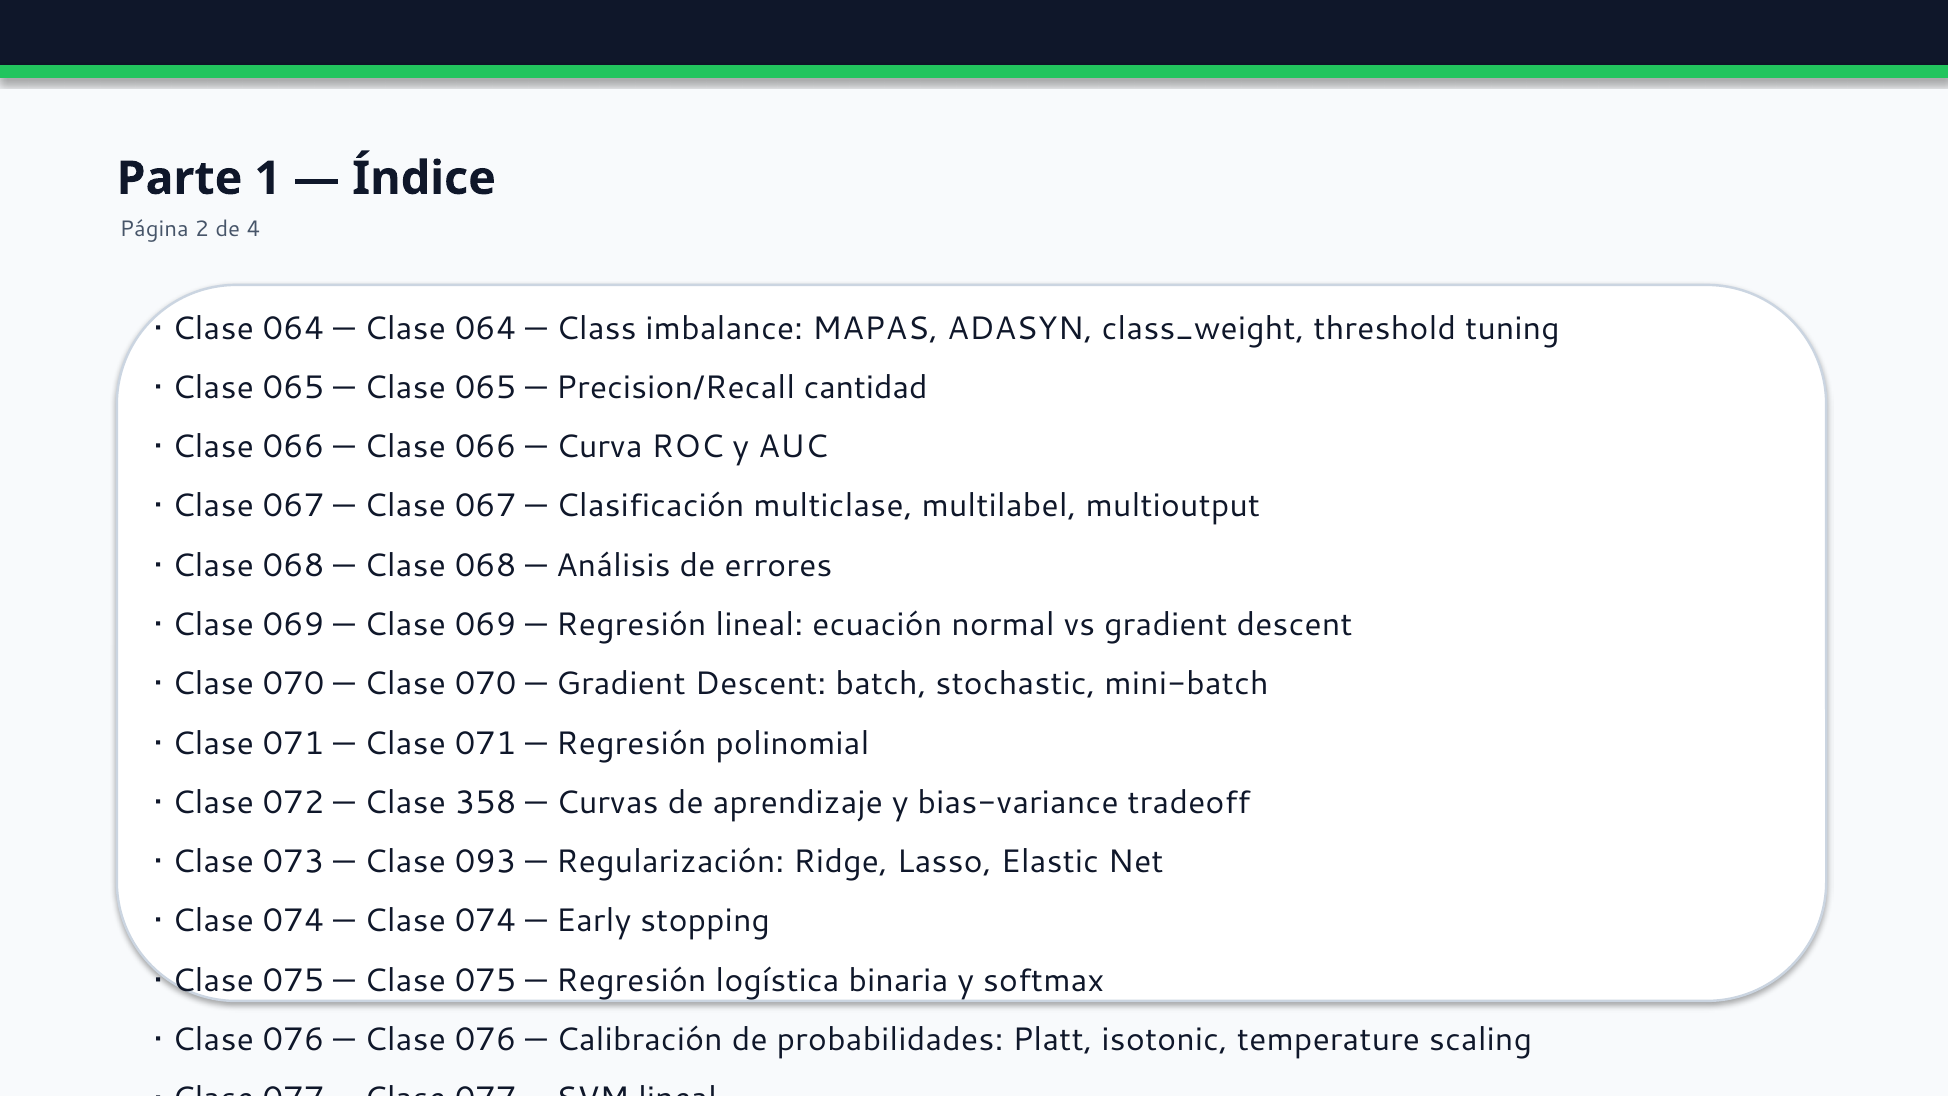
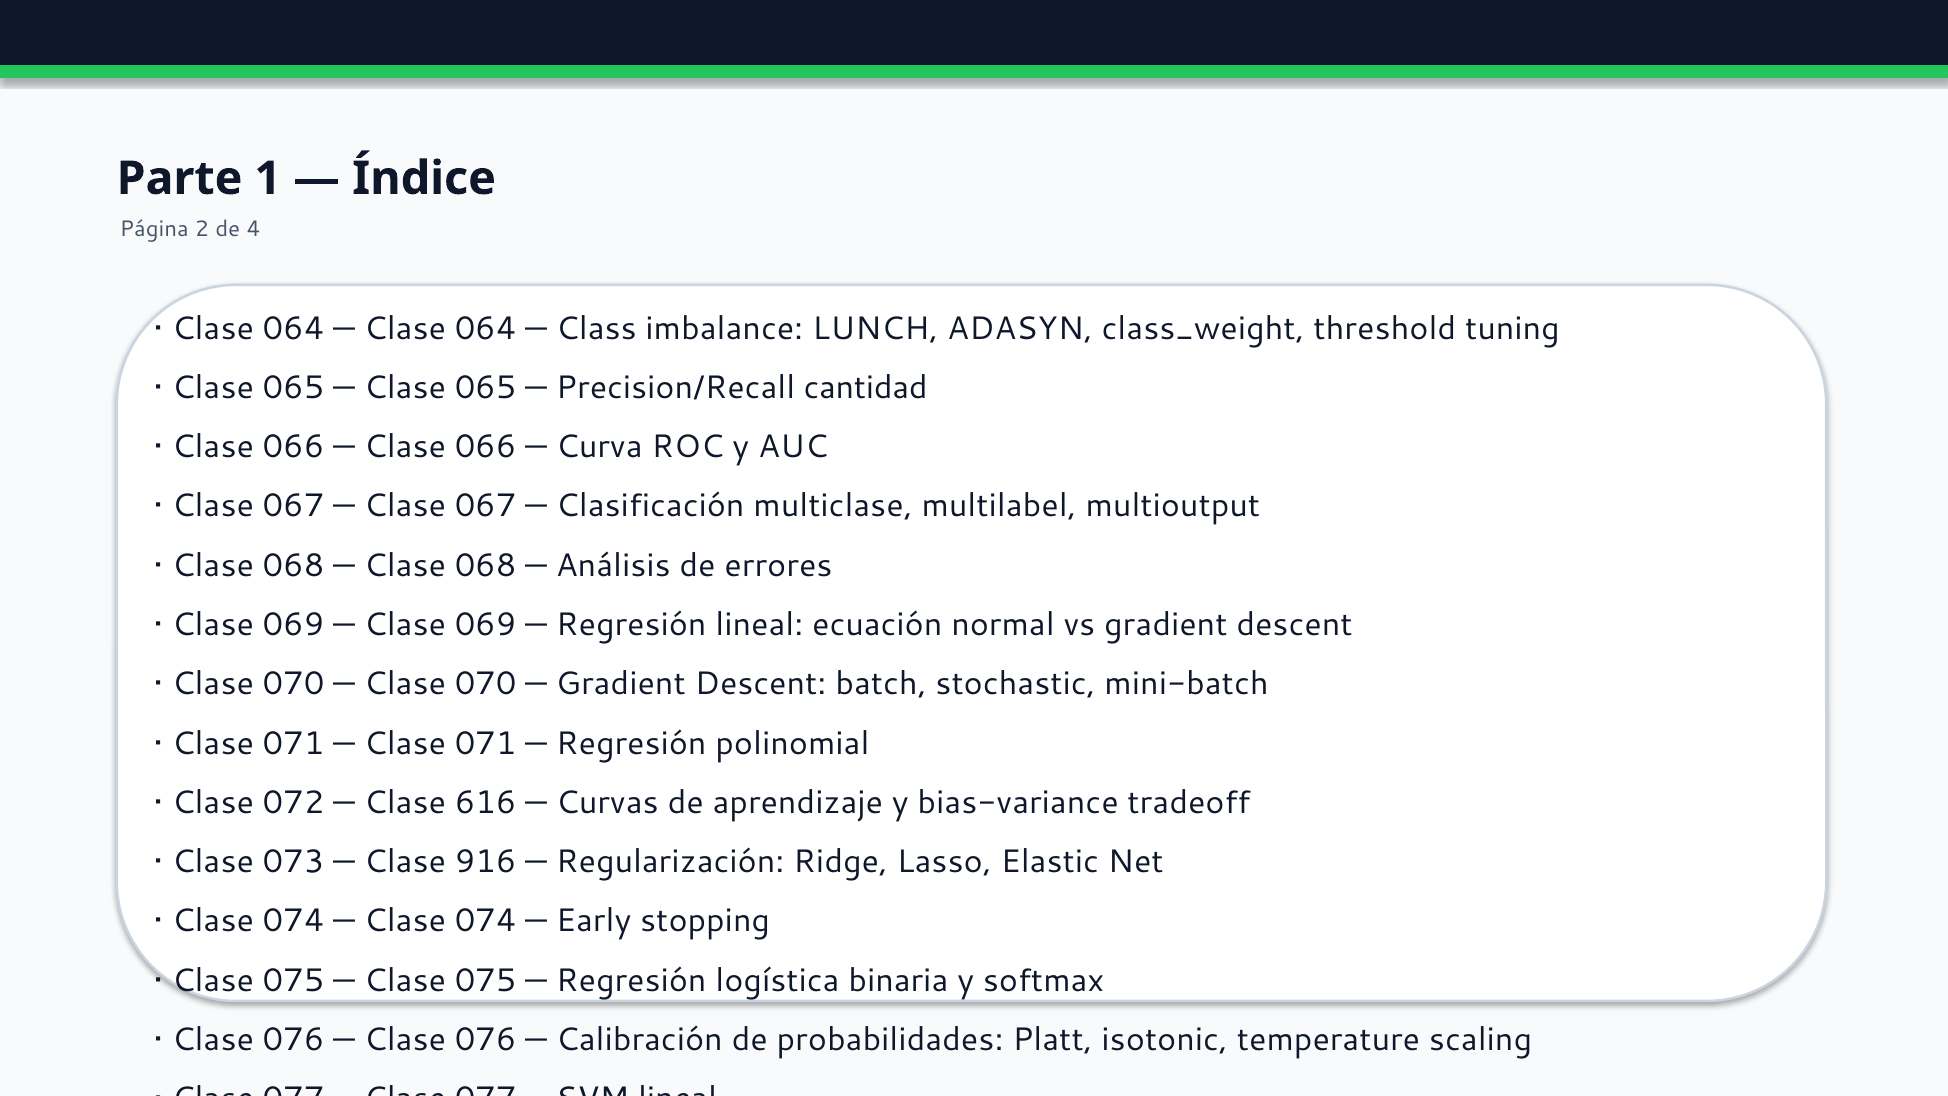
MAPAS: MAPAS -> LUNCH (875, 328)
358: 358 -> 616 (486, 802)
093: 093 -> 916 (486, 862)
